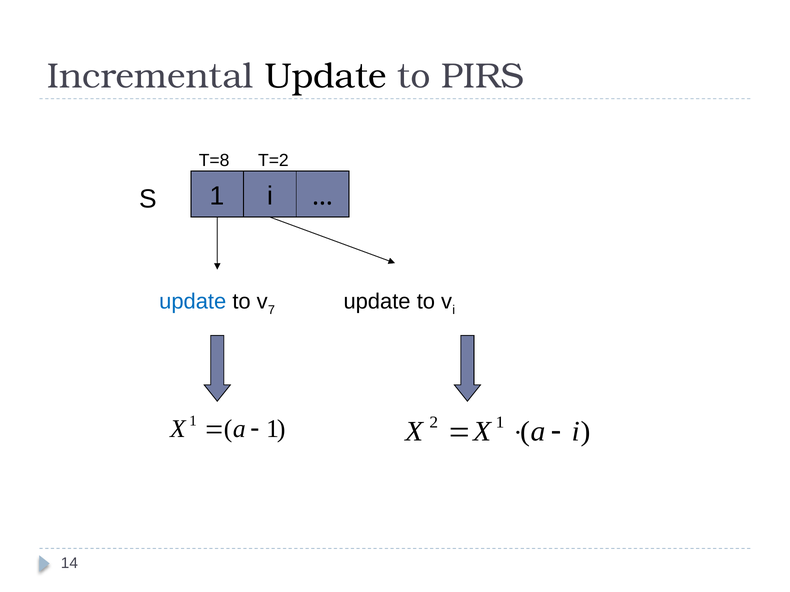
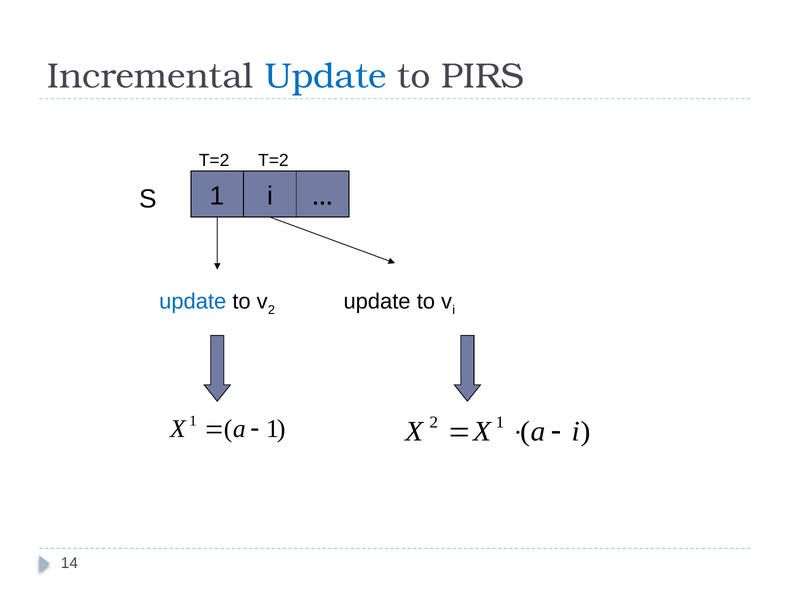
Update colour: black -> blue (326, 76)
T=8: T=8 -> T=2 (214, 160)
7: 7 -> 2 (271, 310)
